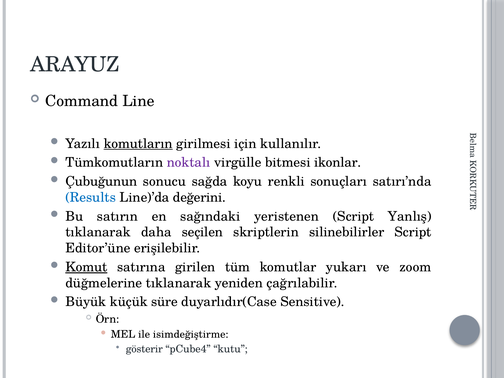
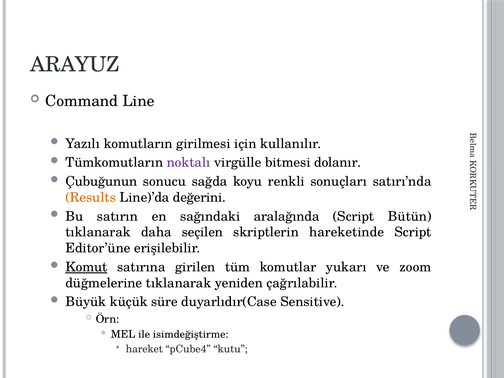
komutların underline: present -> none (138, 144)
ikonlar: ikonlar -> dolanır (338, 163)
Results colour: blue -> orange (91, 197)
yeristenen: yeristenen -> aralağında (287, 216)
Yanlış: Yanlış -> Bütün (410, 216)
silinebilirler: silinebilirler -> hareketinde (347, 232)
gösterir: gösterir -> hareket (144, 349)
